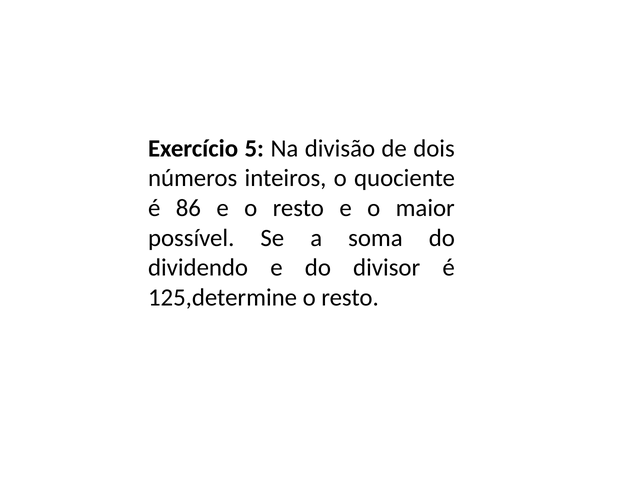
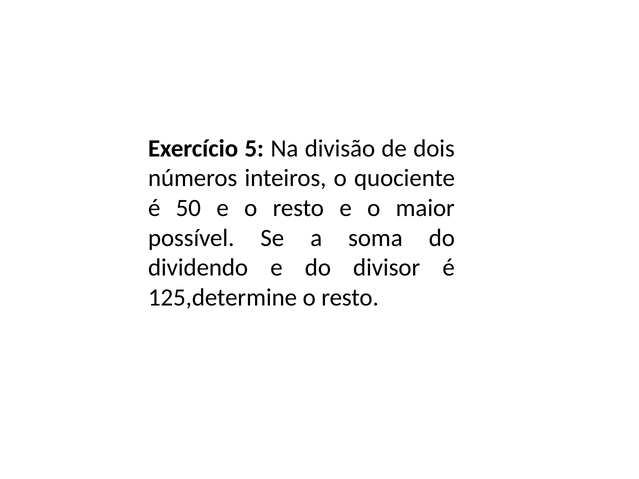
86: 86 -> 50 (188, 208)
